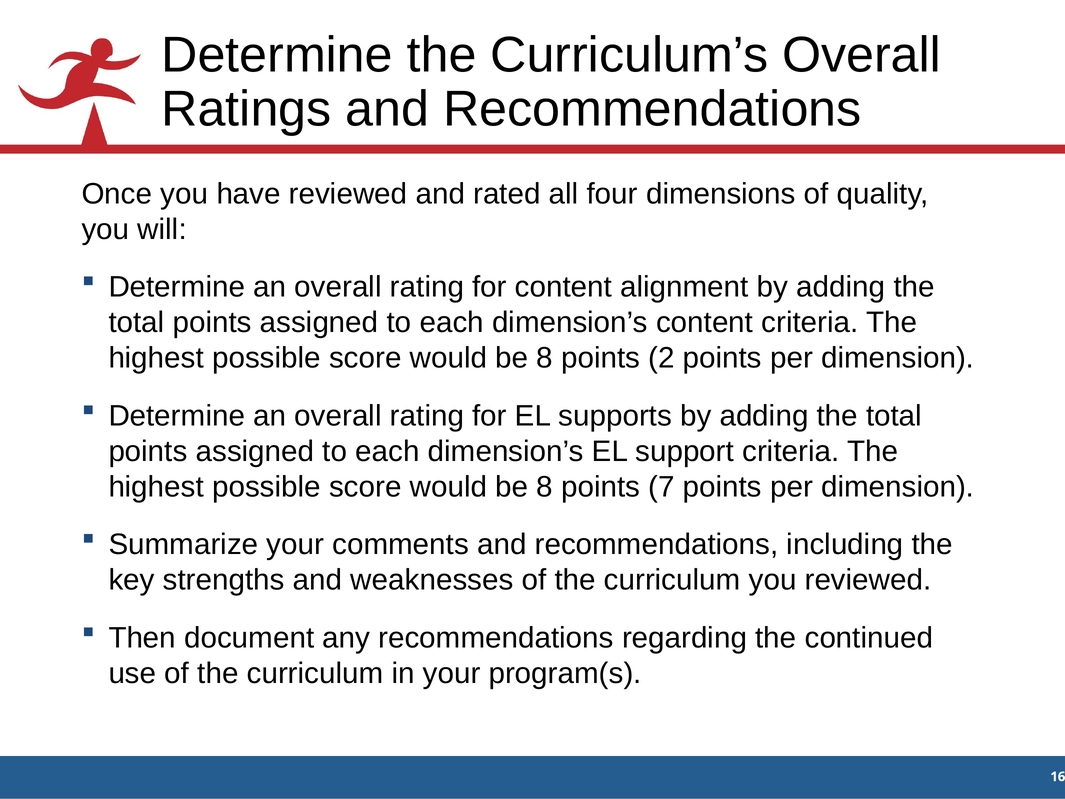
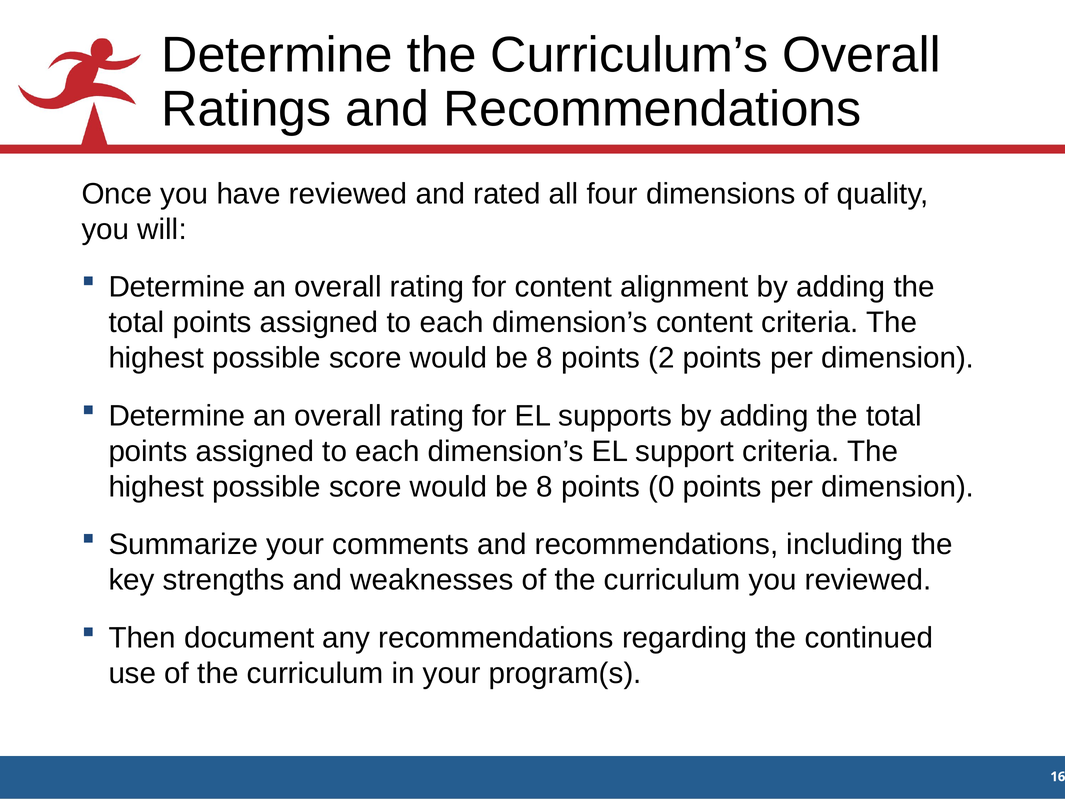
7: 7 -> 0 (661, 487)
